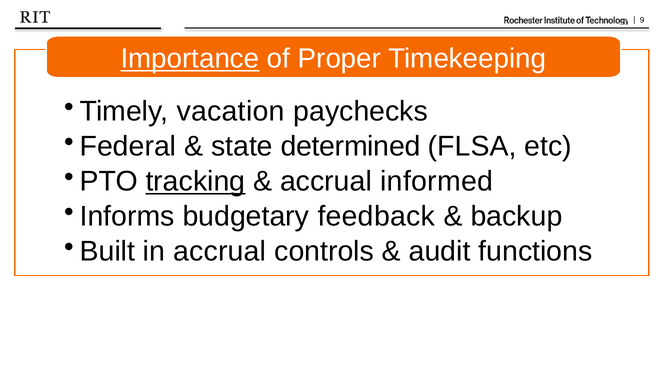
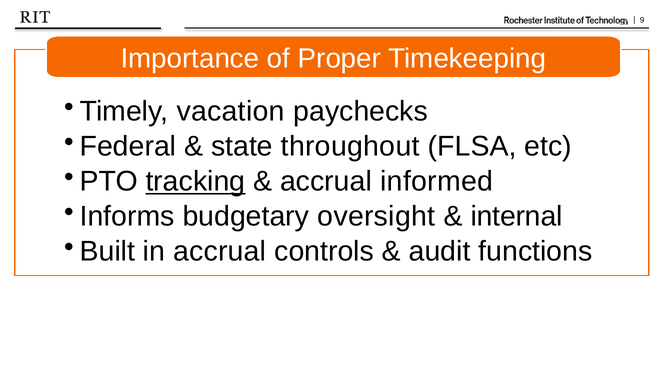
Importance underline: present -> none (190, 59)
determined: determined -> throughout (350, 147)
feedback: feedback -> oversight (376, 217)
backup: backup -> internal (517, 217)
